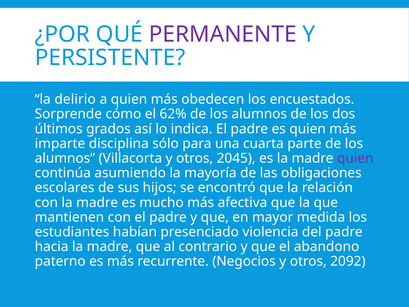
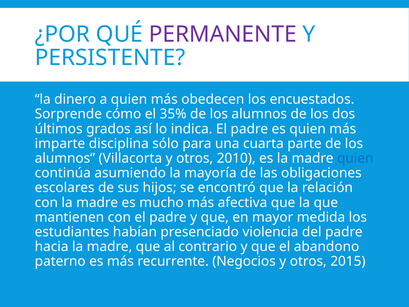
delirio: delirio -> dinero (75, 99)
62%: 62% -> 35% (173, 114)
2045: 2045 -> 2010 (236, 158)
quien colour: purple -> blue (355, 158)
2092: 2092 -> 2015 (348, 261)
